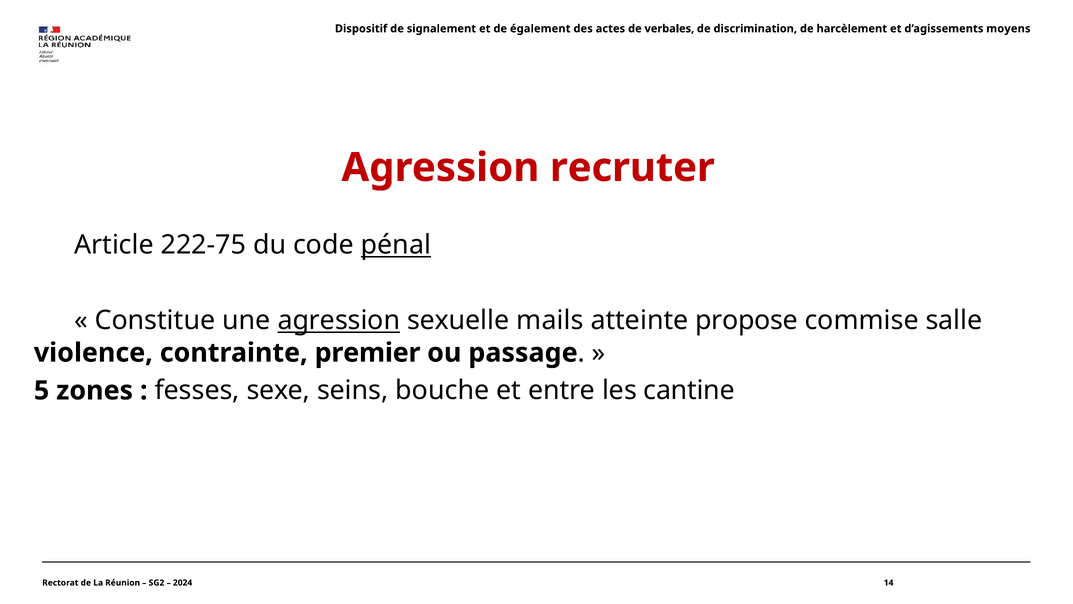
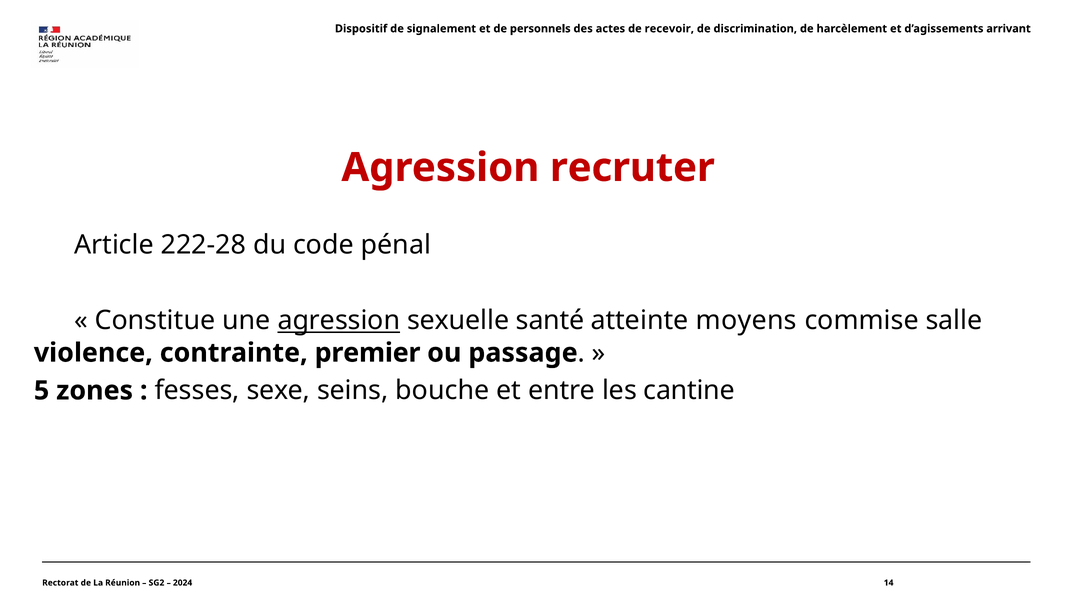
également: également -> personnels (540, 29)
verbales: verbales -> recevoir (669, 29)
moyens: moyens -> arrivant (1009, 29)
222-75: 222-75 -> 222-28 (203, 245)
pénal underline: present -> none (396, 245)
mails: mails -> santé (550, 320)
propose: propose -> moyens (746, 320)
